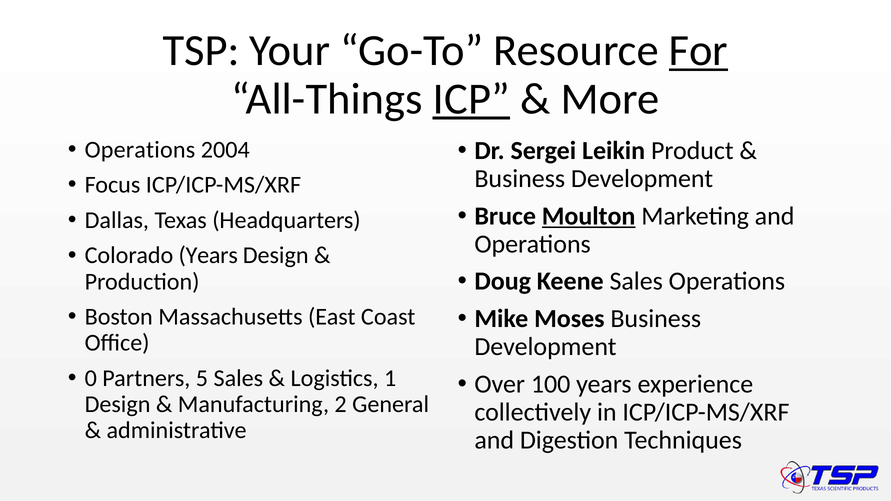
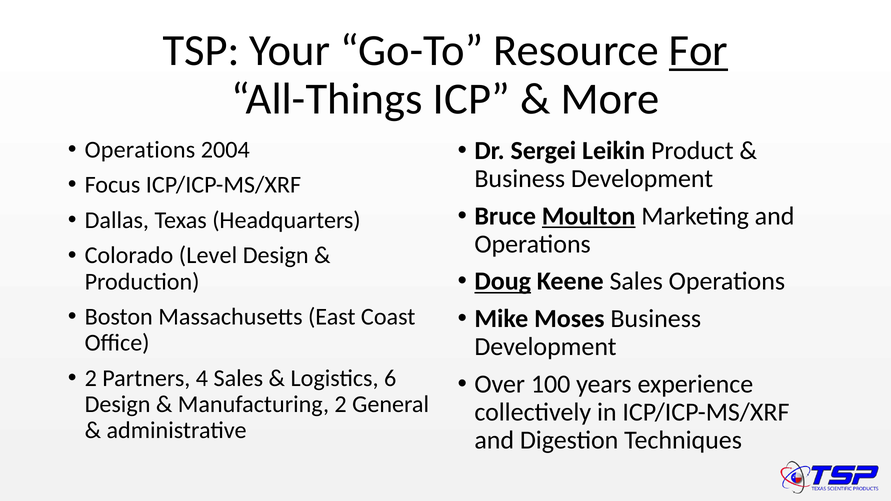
ICP underline: present -> none (471, 99)
Colorado Years: Years -> Level (208, 256)
Doug underline: none -> present (503, 282)
0: 0 -> 2 (91, 378)
5: 5 -> 4 (202, 378)
1: 1 -> 6 (390, 378)
